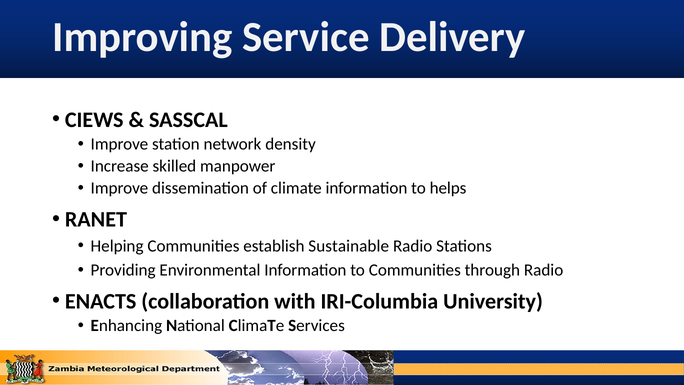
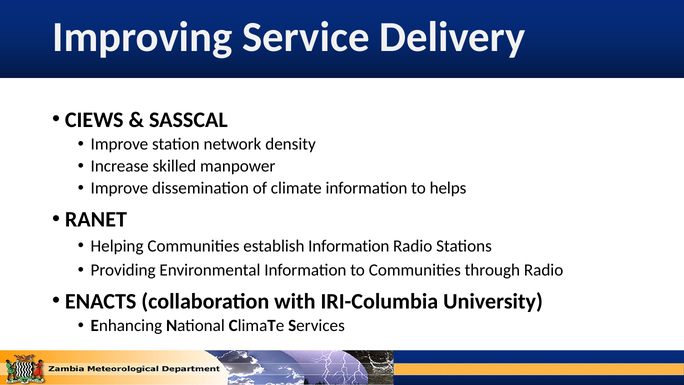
establish Sustainable: Sustainable -> Information (349, 246)
